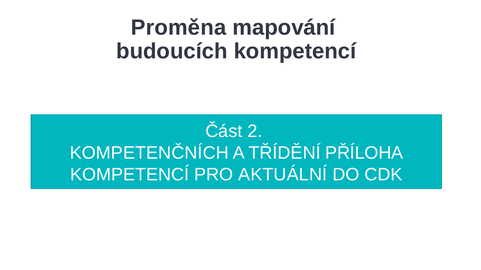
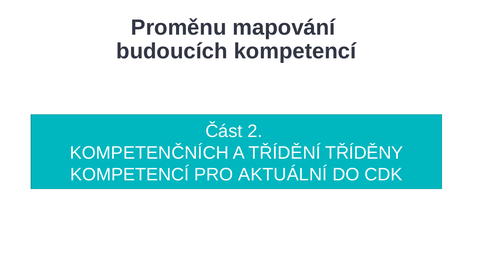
Proměna: Proměna -> Proměnu (179, 28)
PŘÍLOHA: PŘÍLOHA -> TŘÍDĚNY (364, 153)
